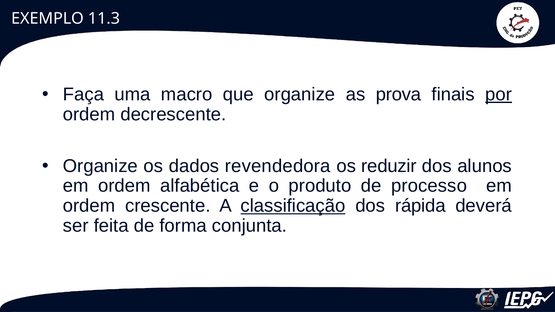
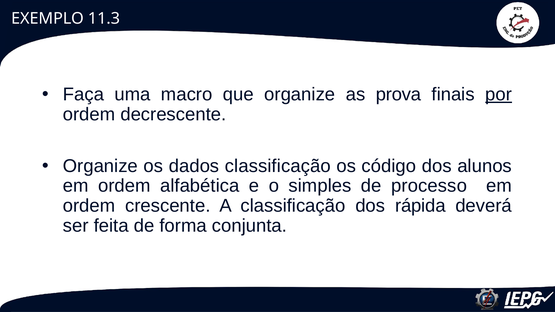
dados revendedora: revendedora -> classificação (278, 166)
reduzir: reduzir -> código (389, 166)
produto: produto -> simples (320, 186)
classificação underline: present -> none (293, 206)
